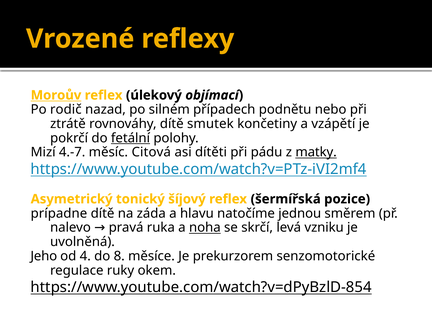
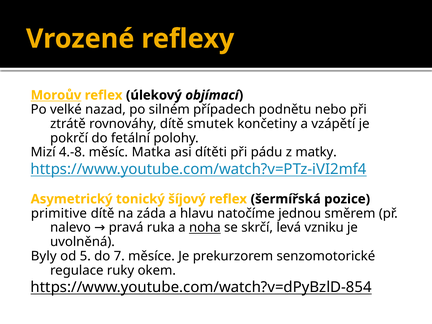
rodič: rodič -> velké (66, 109)
fetální underline: present -> none (130, 138)
4.-7: 4.-7 -> 4.-8 (72, 152)
Citová: Citová -> Matka (151, 152)
matky underline: present -> none (316, 152)
prípadne: prípadne -> primitive (59, 213)
Jeho: Jeho -> Byly (44, 256)
4: 4 -> 5 (85, 256)
8: 8 -> 7 (119, 256)
